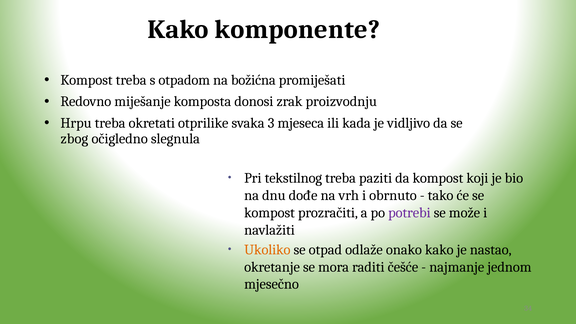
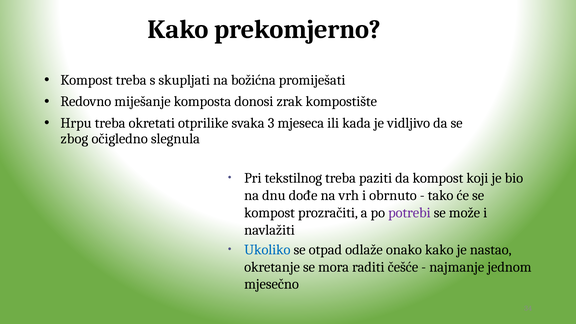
komponente: komponente -> prekomjerno (298, 29)
otpadom: otpadom -> skupljati (184, 80)
proizvodnju: proizvodnju -> kompostište (341, 102)
Ukoliko colour: orange -> blue (267, 250)
